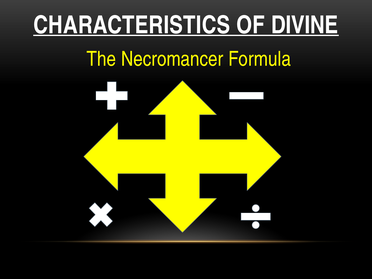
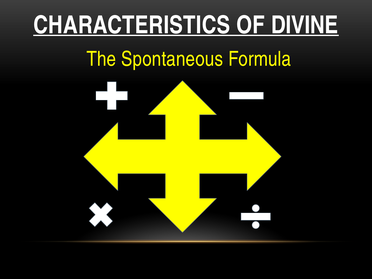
Necromancer: Necromancer -> Spontaneous (172, 59)
